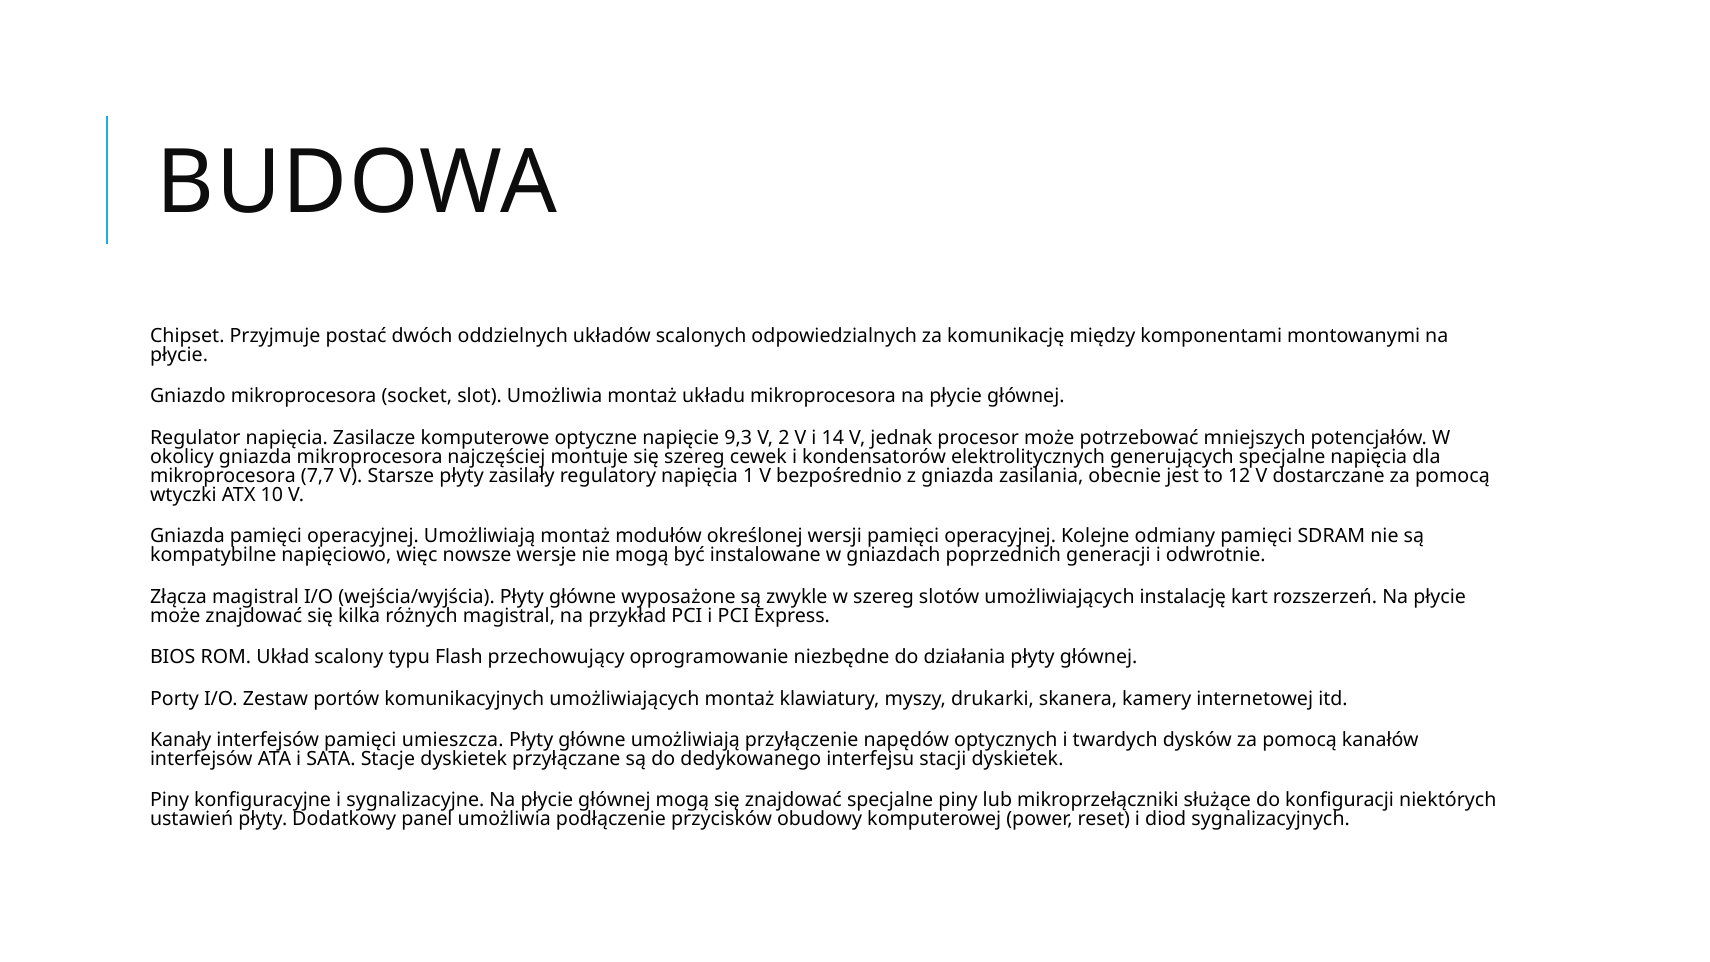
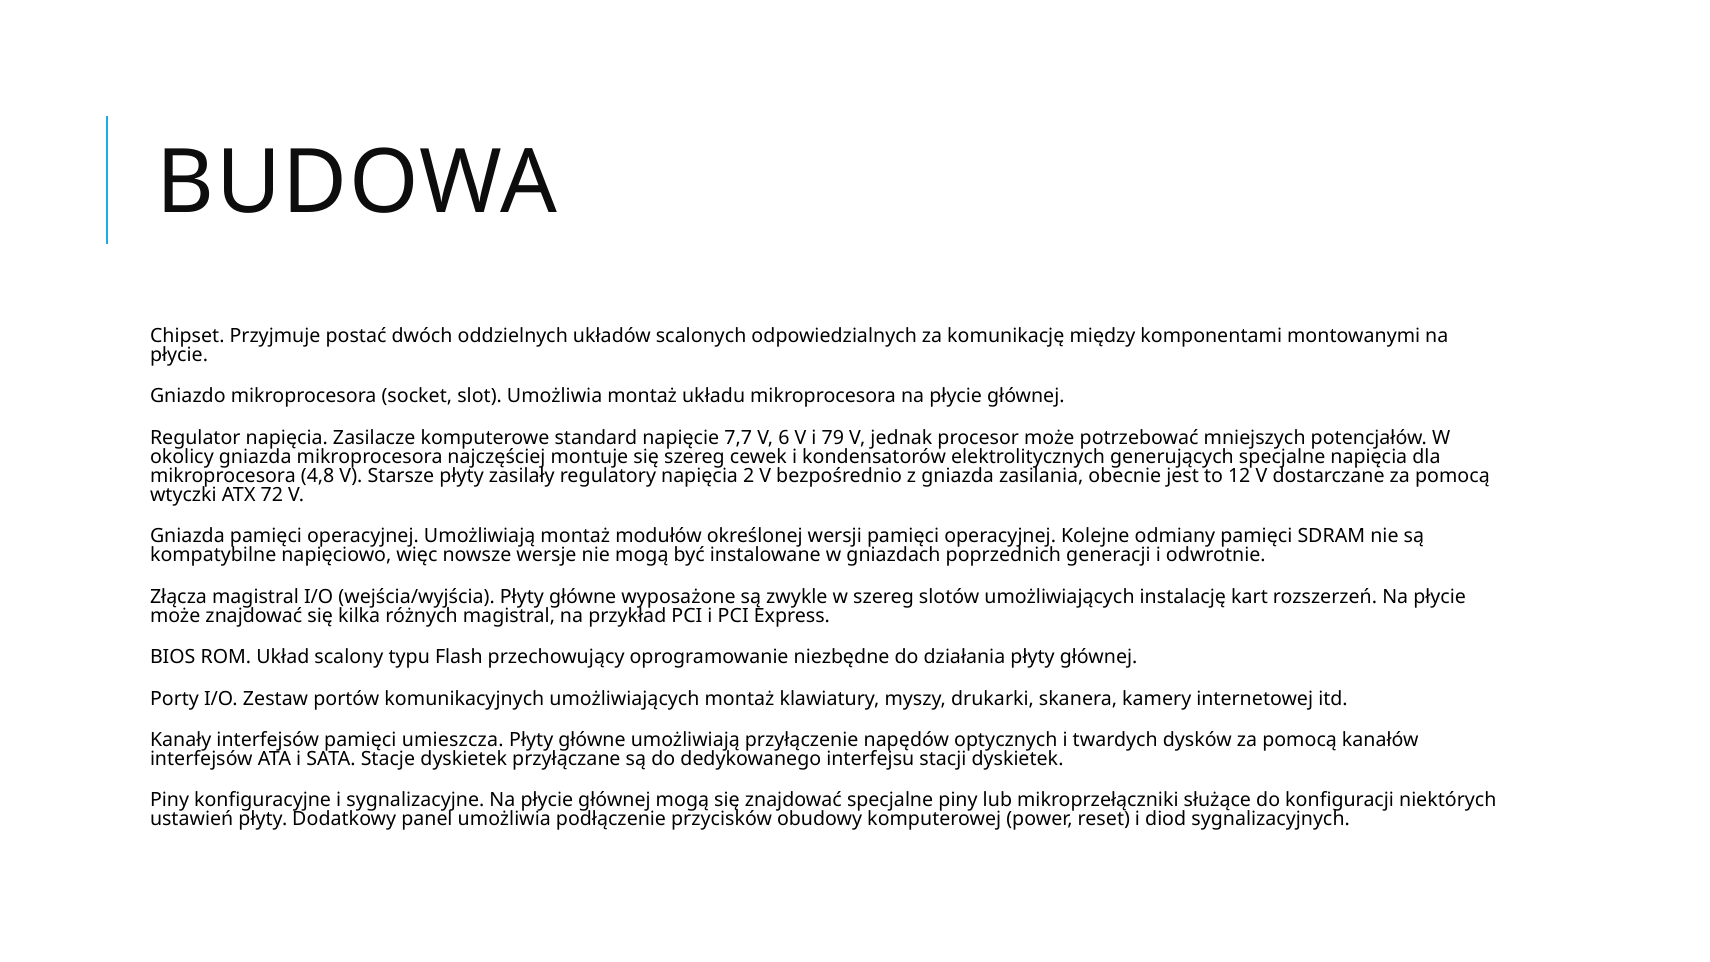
optyczne: optyczne -> standard (596, 438)
9,3: 9,3 -> 7,7 (738, 438)
2: 2 -> 6 (784, 438)
14: 14 -> 79 (833, 438)
7,7: 7,7 -> 4,8 (318, 476)
1: 1 -> 2 (749, 476)
10: 10 -> 72 (272, 495)
